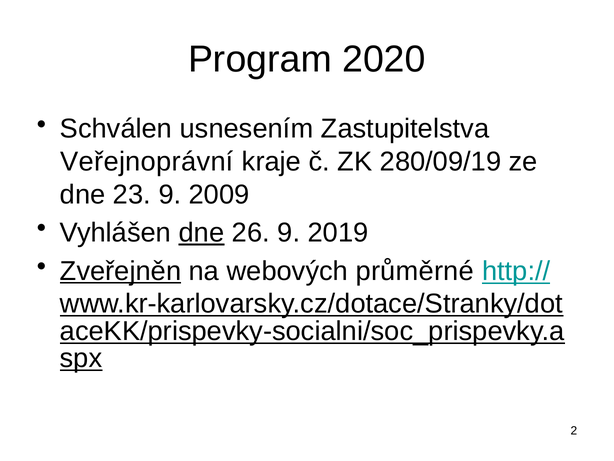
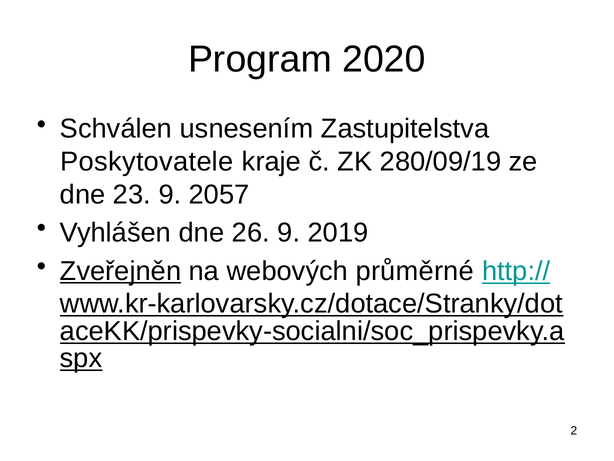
Veřejnoprávní: Veřejnoprávní -> Poskytovatele (147, 162)
2009: 2009 -> 2057 (219, 194)
dne underline: present -> none (202, 233)
